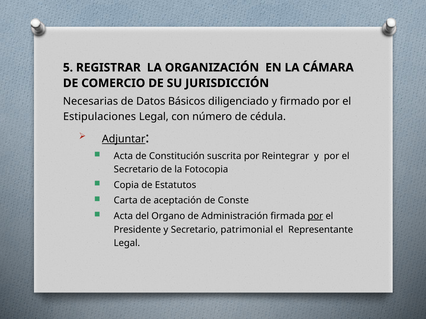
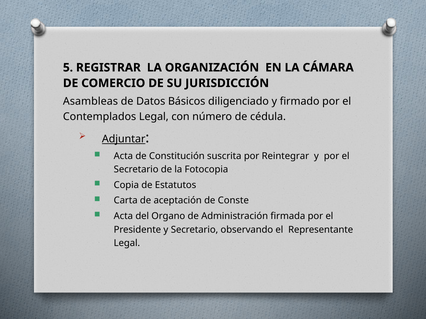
Necesarias: Necesarias -> Asambleas (90, 101)
Estipulaciones: Estipulaciones -> Contemplados (100, 117)
por underline: present -> none (315, 216)
patrimonial: patrimonial -> observando (247, 230)
